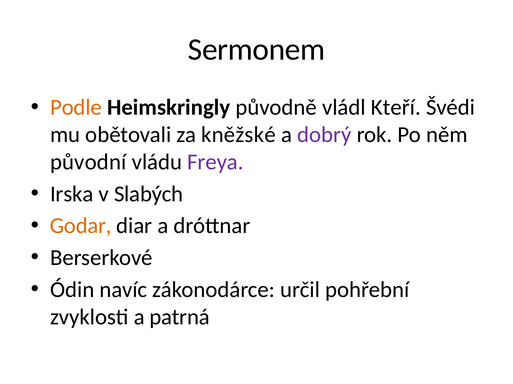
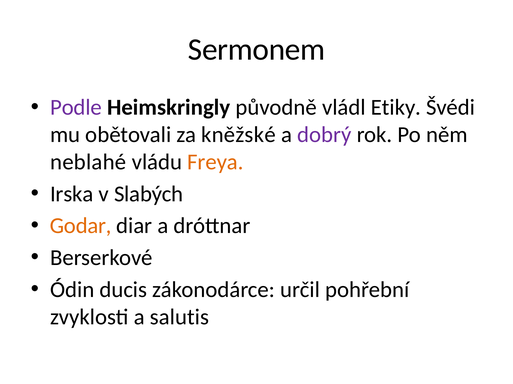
Podle colour: orange -> purple (76, 108)
Kteří: Kteří -> Etiky (396, 108)
původní: původní -> neblahé (88, 162)
Freya colour: purple -> orange (215, 162)
navíc: navíc -> ducis (123, 290)
patrná: patrná -> salutis (179, 317)
